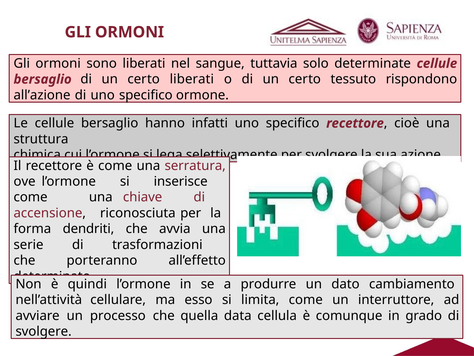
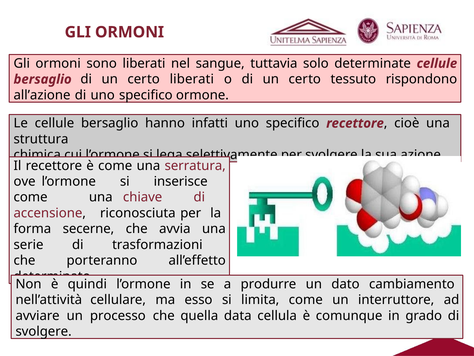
dendriti: dendriti -> secerne (88, 229)
